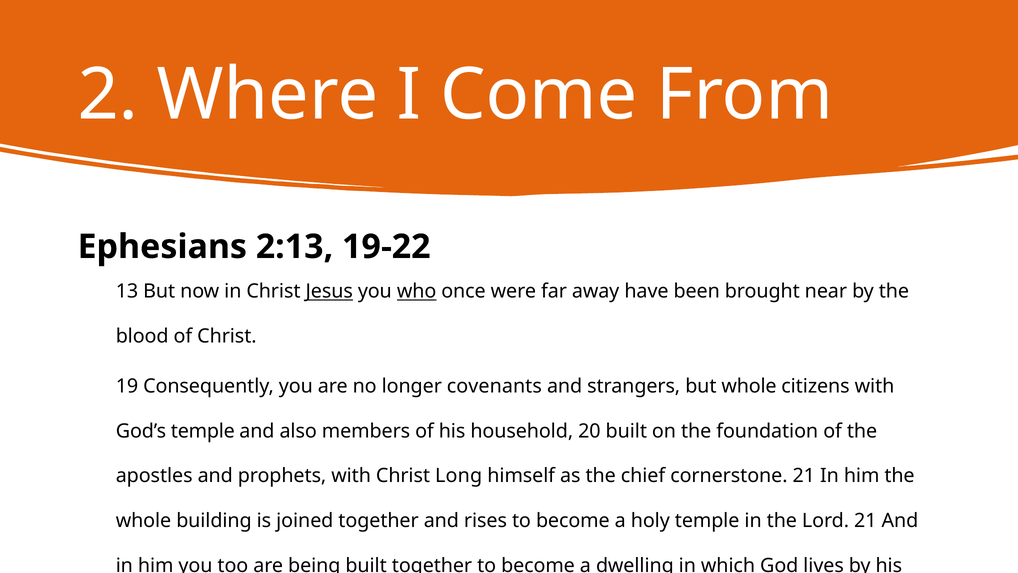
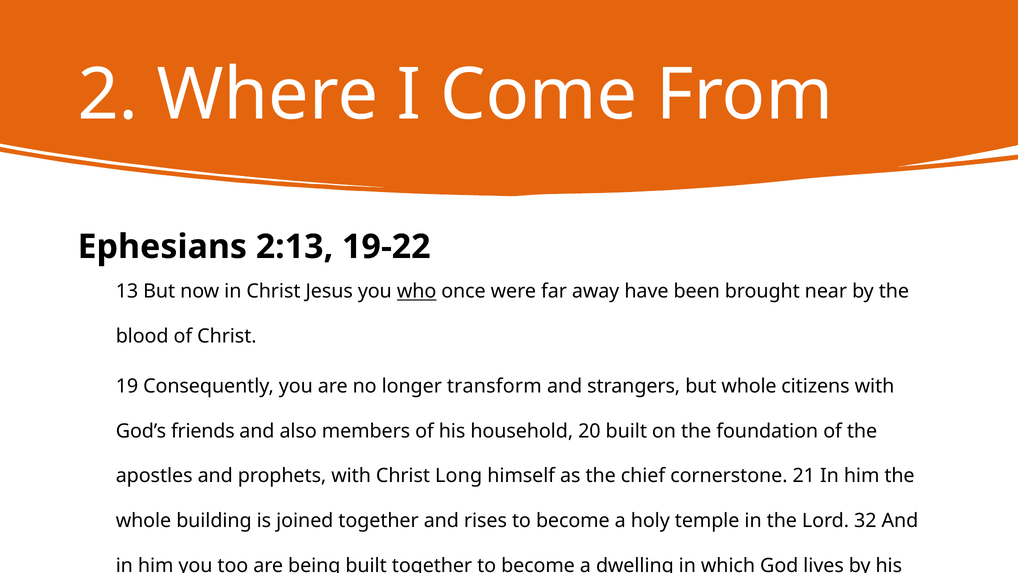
Jesus underline: present -> none (329, 291)
covenants: covenants -> transform (494, 386)
God’s temple: temple -> friends (203, 431)
Lord 21: 21 -> 32 (865, 520)
